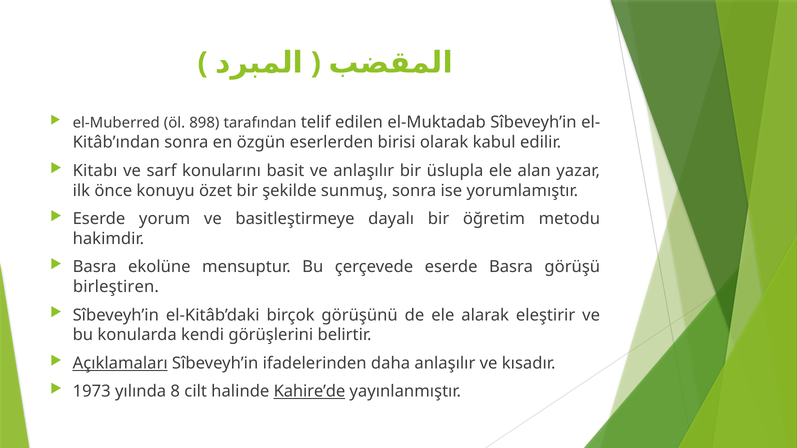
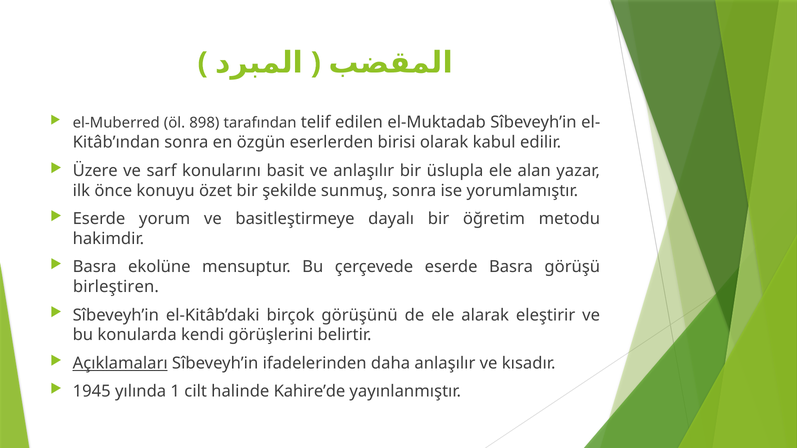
Kitabı: Kitabı -> Üzere (95, 171)
1973: 1973 -> 1945 (92, 392)
8: 8 -> 1 (175, 392)
Kahire’de underline: present -> none (309, 392)
